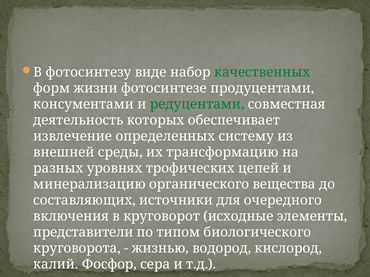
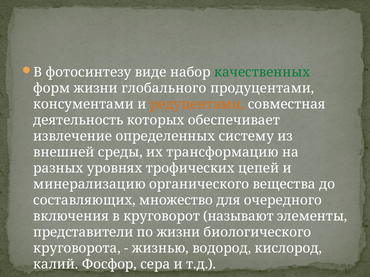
фотосинтезе: фотосинтезе -> глобального (164, 88)
редуцентами colour: green -> orange (197, 104)
источники: источники -> множество (176, 201)
исходные: исходные -> называют (238, 217)
по типом: типом -> жизни (178, 233)
